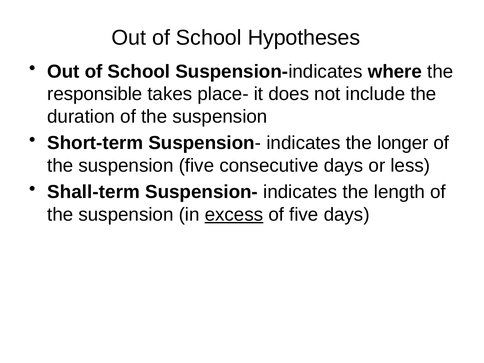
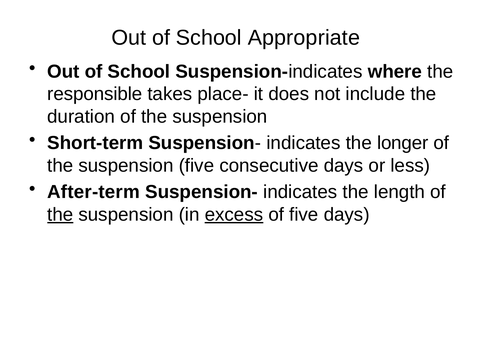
Hypotheses: Hypotheses -> Appropriate (304, 38)
Shall-term: Shall-term -> After-term (94, 192)
the underline: none -> present (60, 215)
